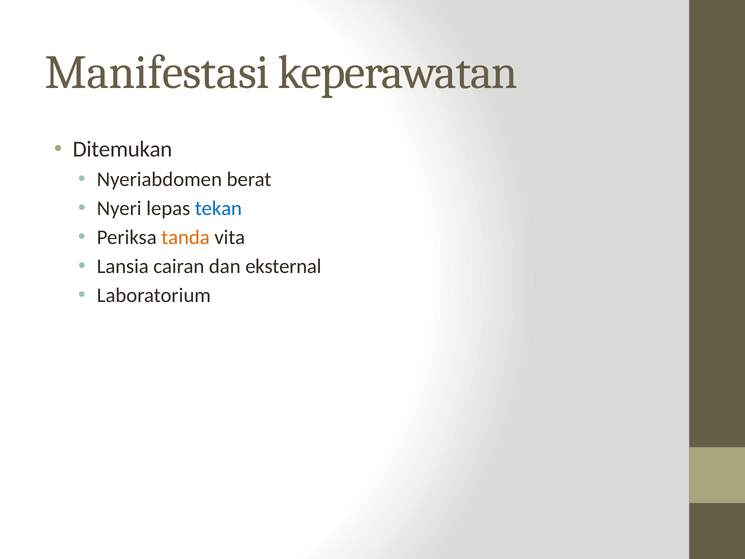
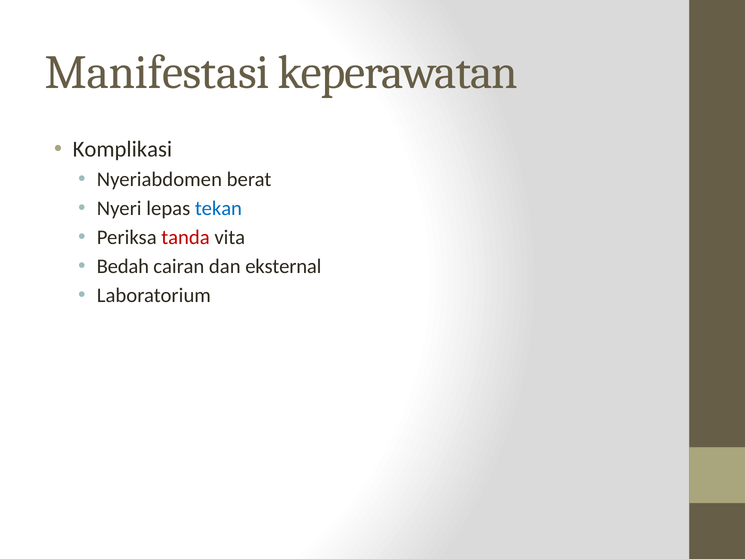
Ditemukan: Ditemukan -> Komplikasi (122, 149)
tanda colour: orange -> red (186, 237)
Lansia: Lansia -> Bedah (123, 266)
